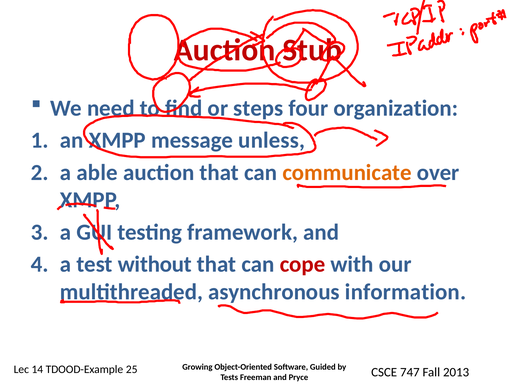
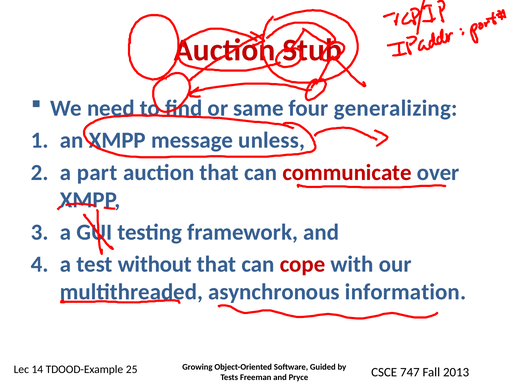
steps: steps -> same (258, 108)
organization: organization -> generalizing (396, 108)
able: able -> part (97, 173)
communicate colour: orange -> red (347, 173)
